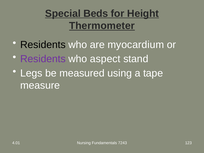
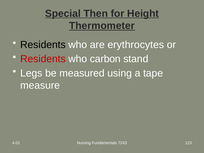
Beds: Beds -> Then (96, 13)
myocardium: myocardium -> erythrocytes (136, 45)
Residents colour: purple -> red (43, 59)
aspect: aspect -> carbon (105, 59)
